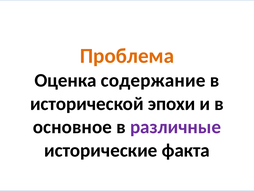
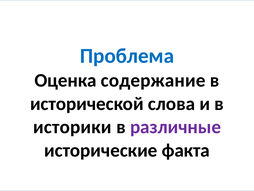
Проблема colour: orange -> blue (127, 56)
эпохи: эпохи -> слова (172, 103)
основное: основное -> историки (72, 127)
